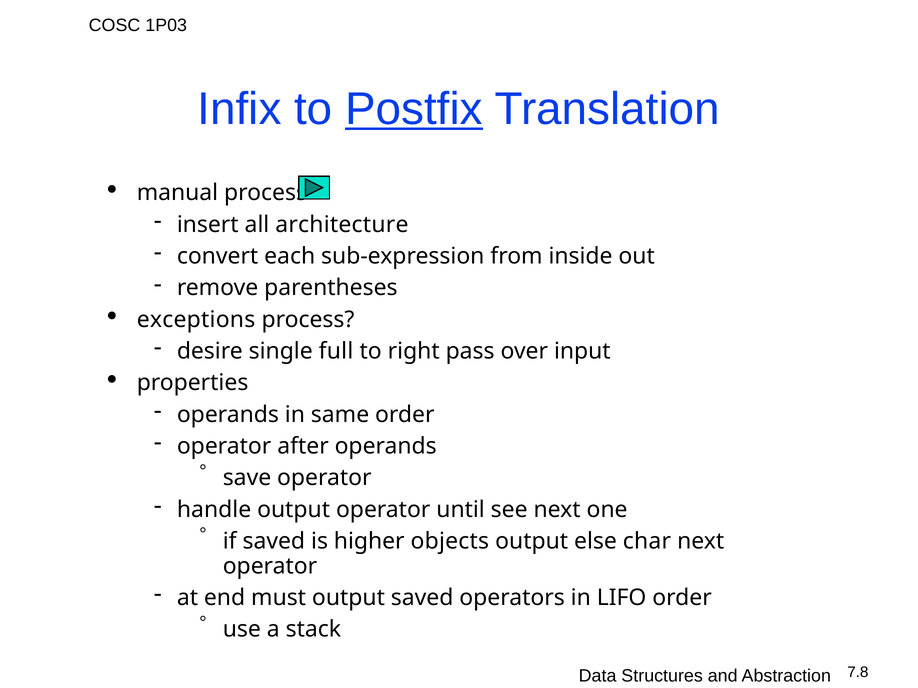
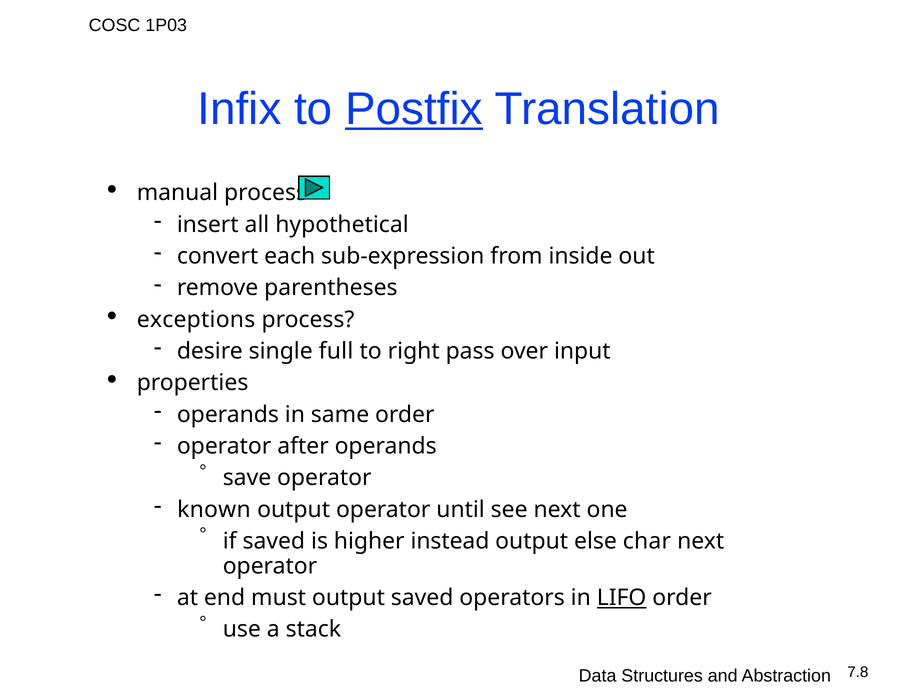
architecture: architecture -> hypothetical (342, 225)
handle: handle -> known (214, 510)
objects: objects -> instead (450, 542)
LIFO underline: none -> present (622, 598)
